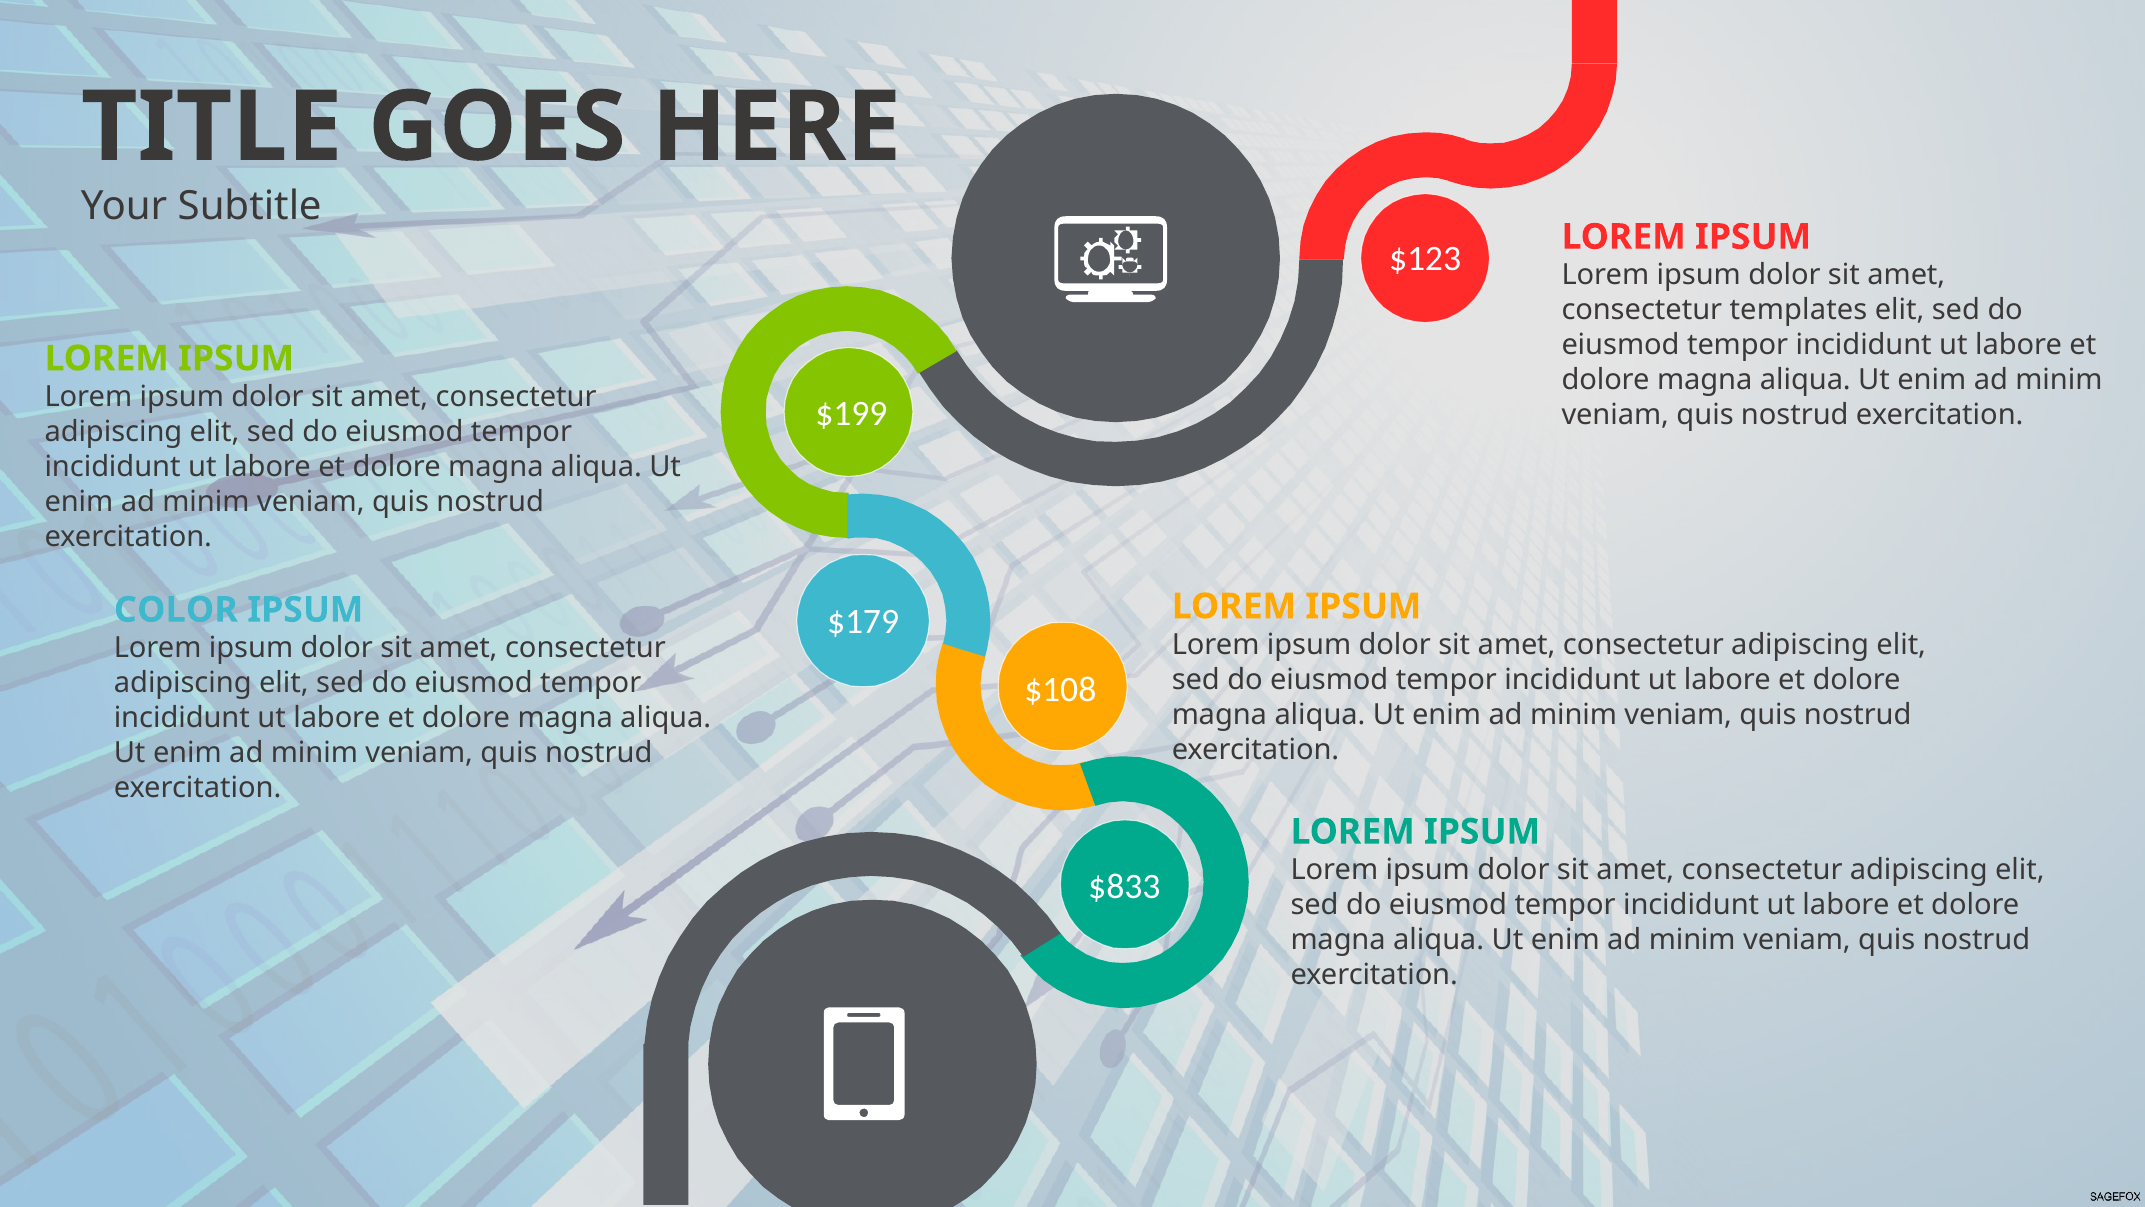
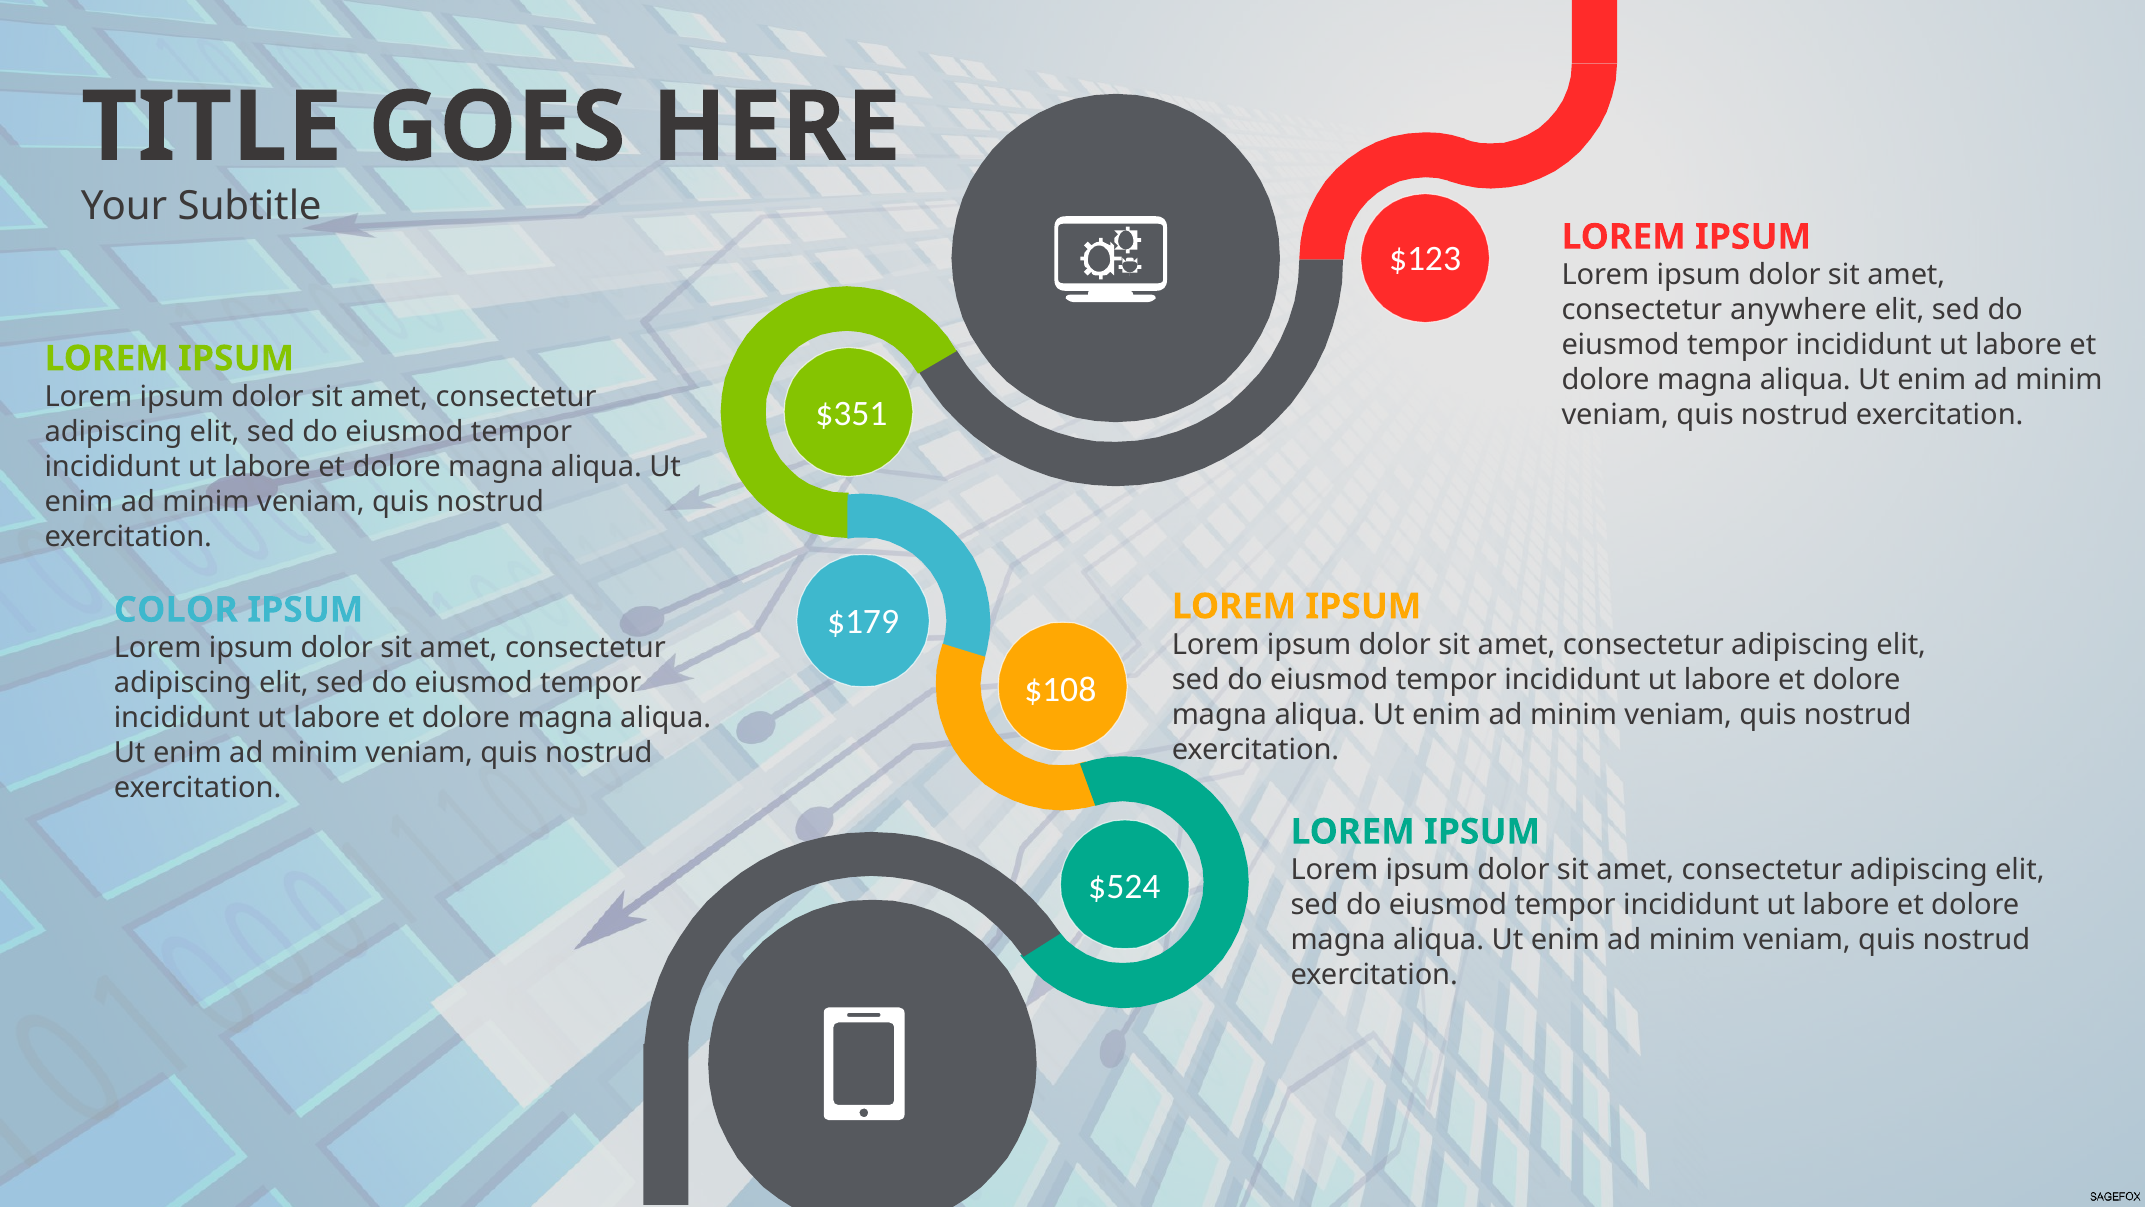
templates: templates -> anywhere (1798, 310)
$199: $199 -> $351 (851, 414)
$833: $833 -> $524 (1124, 886)
